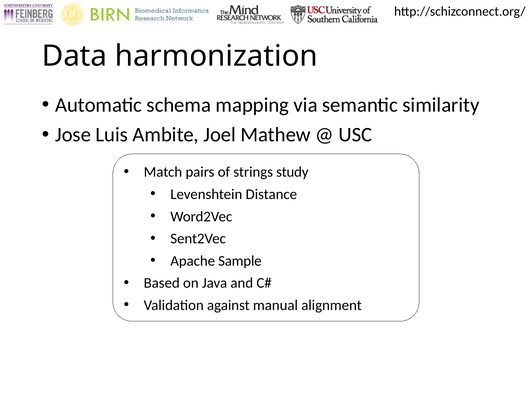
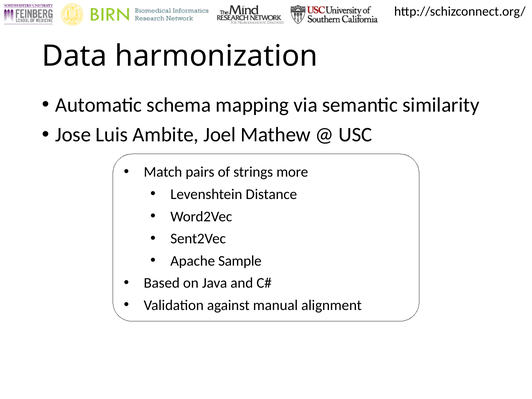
study: study -> more (292, 172)
